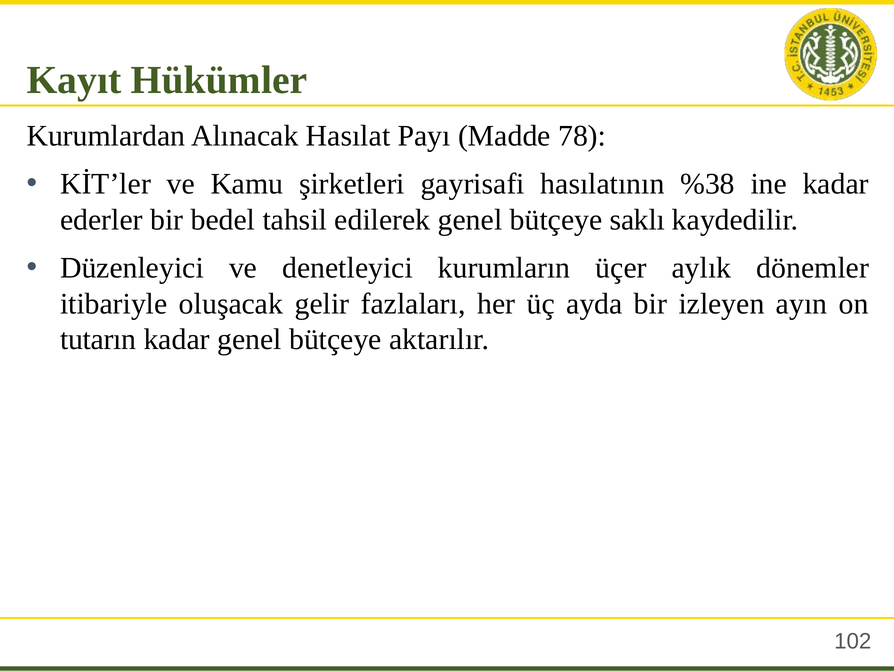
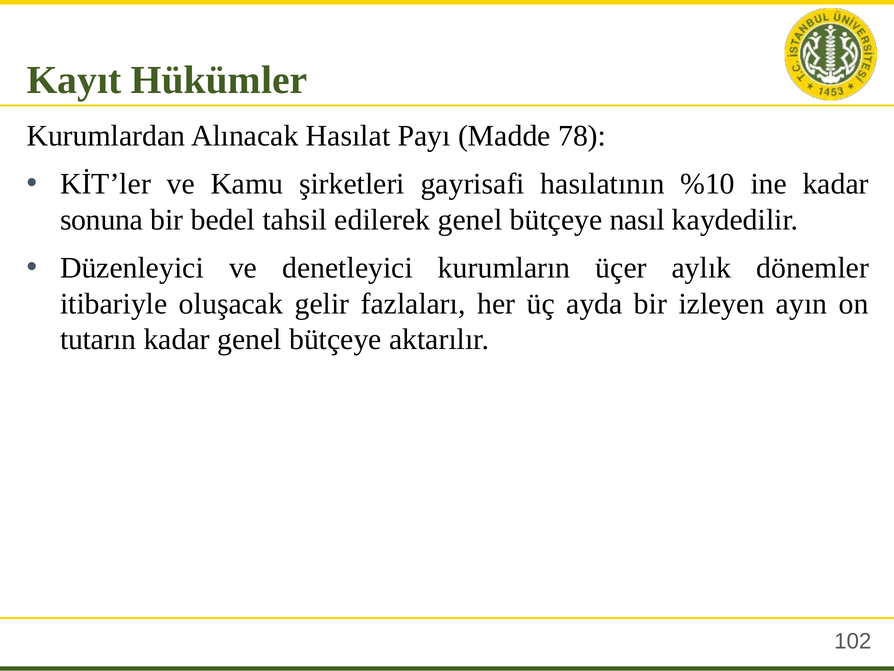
%38: %38 -> %10 (708, 184)
ederler: ederler -> sonuna (102, 220)
saklı: saklı -> nasıl (637, 220)
